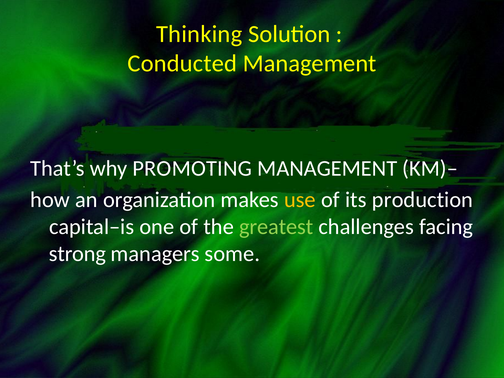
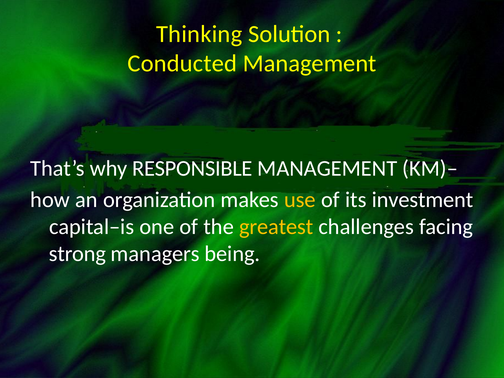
PROMOTING: PROMOTING -> RESPONSIBLE (192, 169)
production: production -> investment (423, 200)
greatest colour: light green -> yellow (276, 227)
some: some -> being (232, 254)
